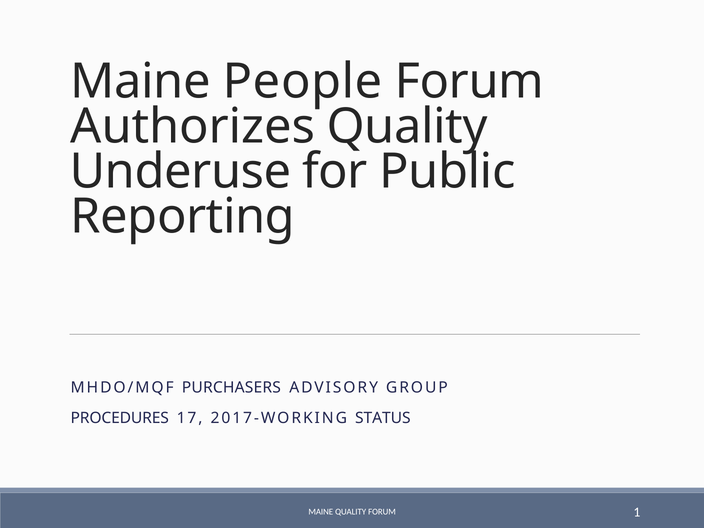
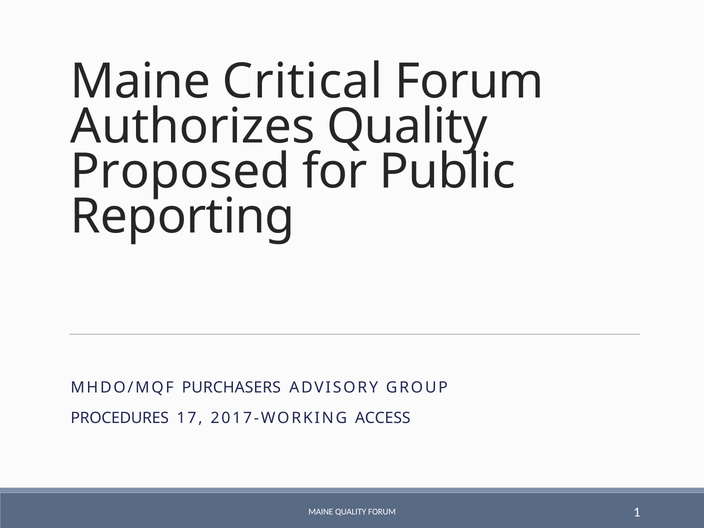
People: People -> Critical (303, 82)
Underuse: Underuse -> Proposed (180, 172)
STATUS: STATUS -> ACCESS (383, 418)
